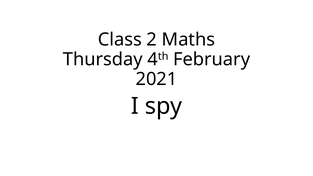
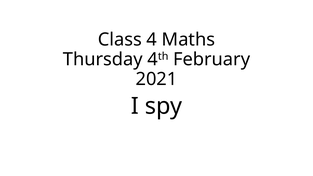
Class 2: 2 -> 4 (152, 40)
